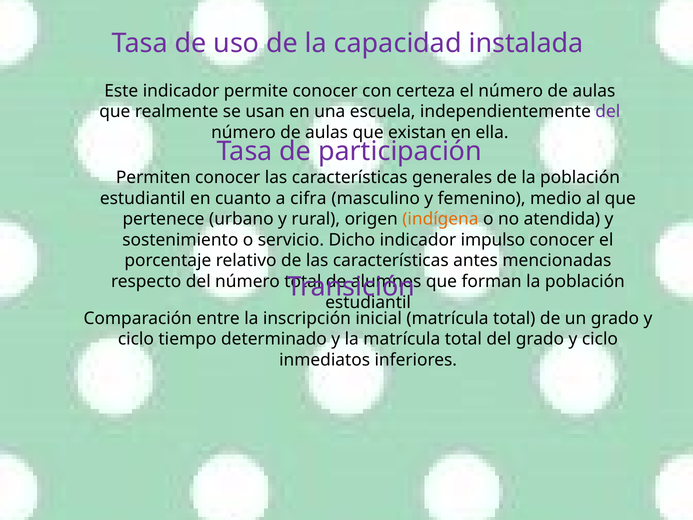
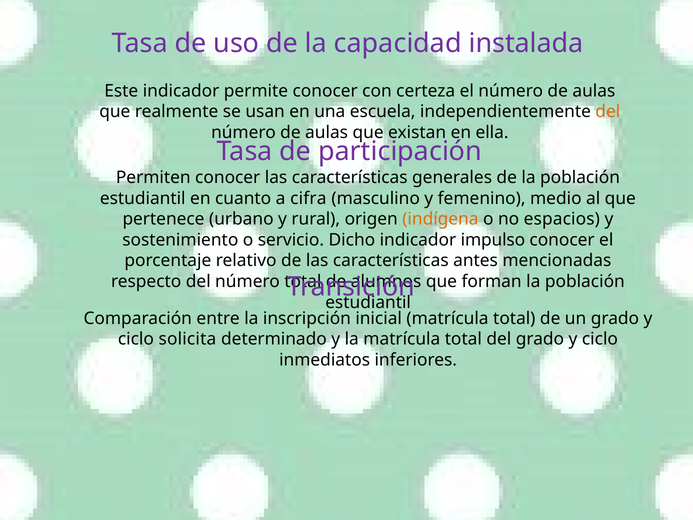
del colour: purple -> orange (608, 112)
atendida: atendida -> espacios (562, 219)
tiempo: tiempo -> solicita (187, 339)
